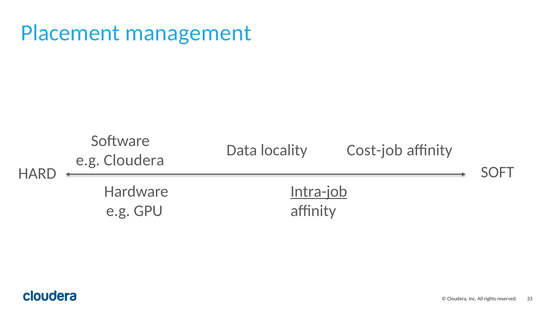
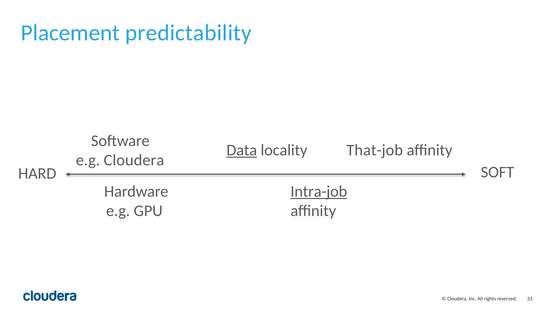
management: management -> predictability (188, 33)
Data underline: none -> present (242, 150)
Cost-job: Cost-job -> That-job (375, 150)
